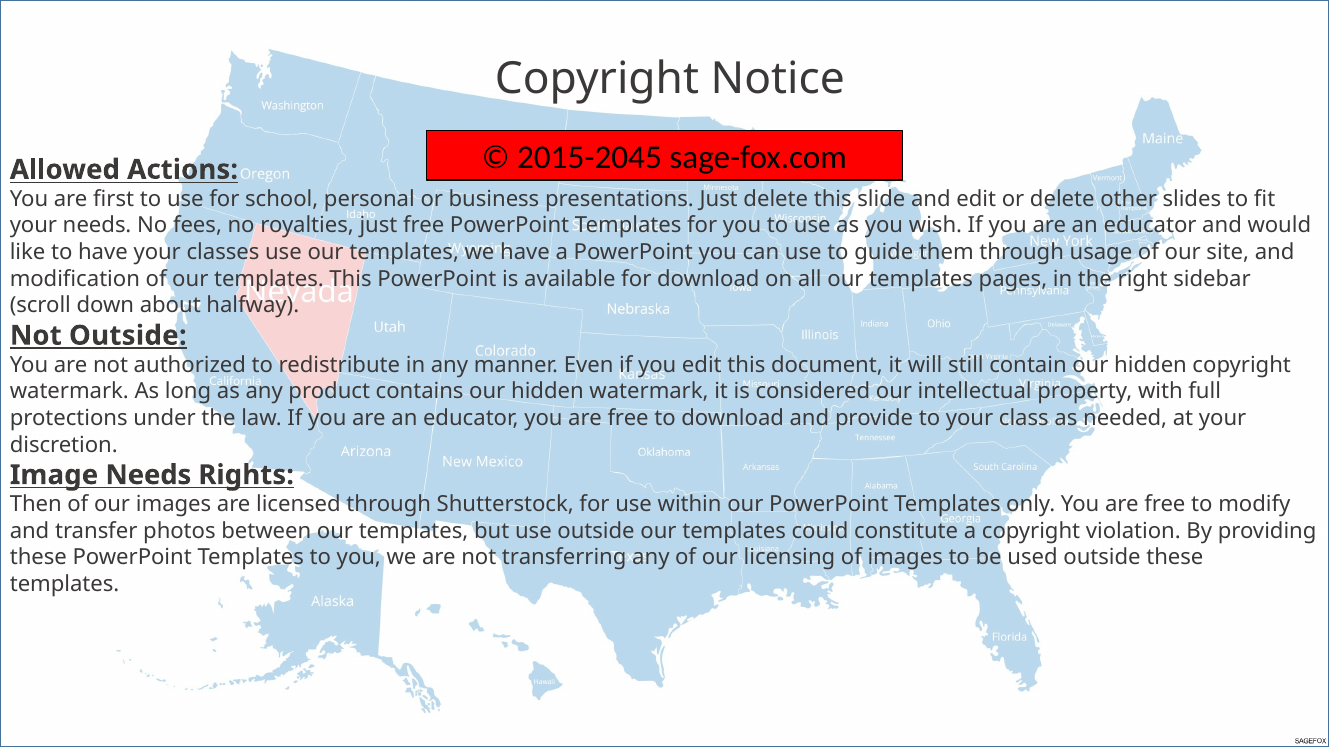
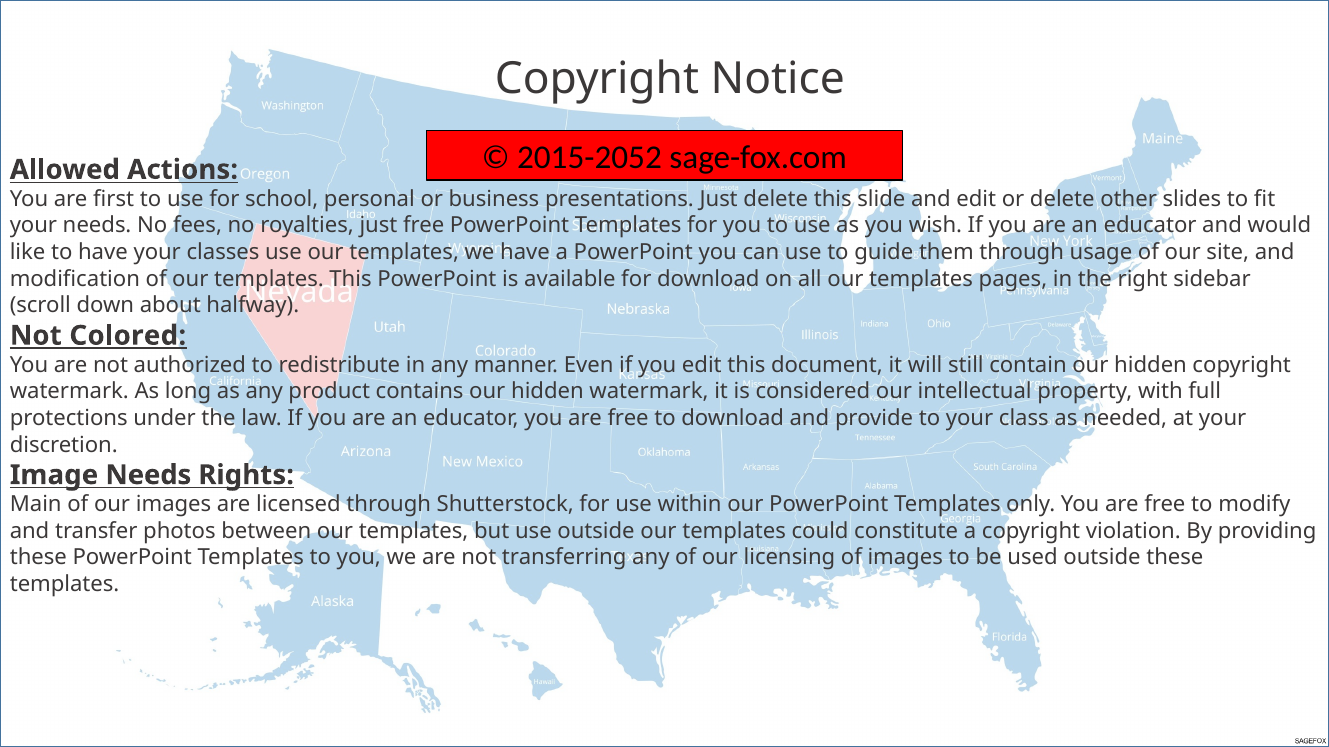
2015-2045: 2015-2045 -> 2015-2052 (589, 158)
Not Outside: Outside -> Colored (128, 336)
Then: Then -> Main (36, 505)
